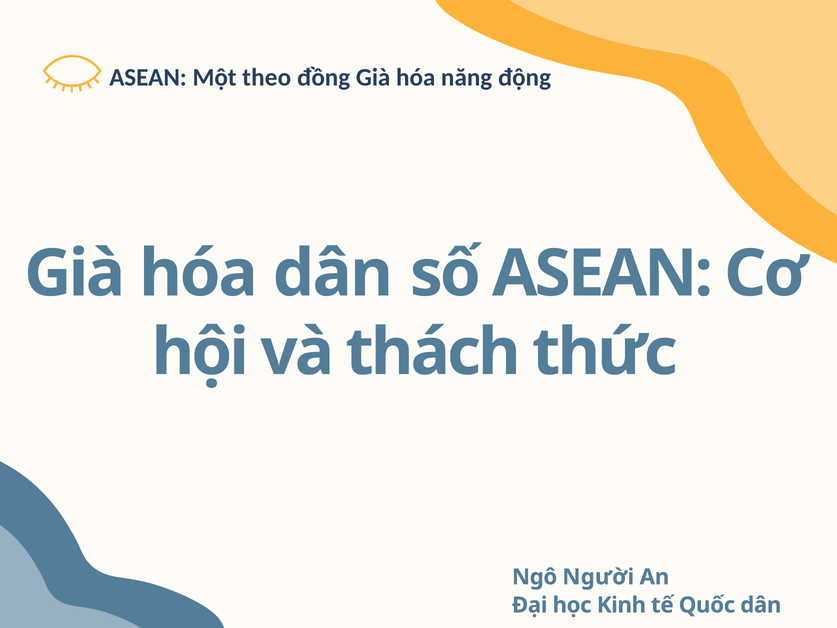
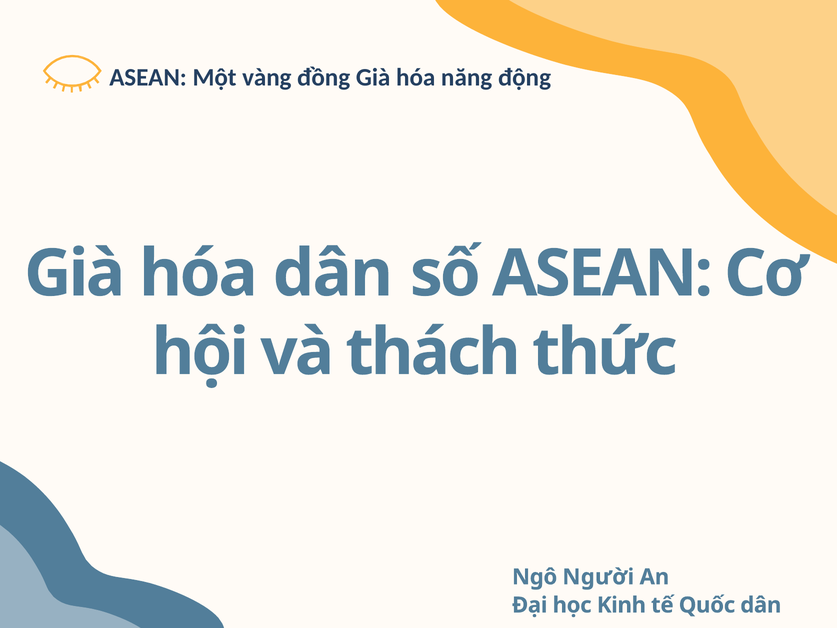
theo: theo -> vàng (267, 77)
